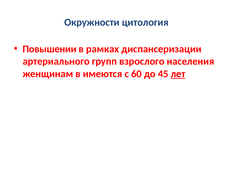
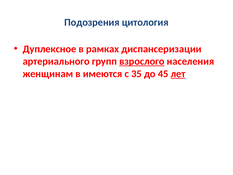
Окружности: Окружности -> Подозрения (92, 22)
Повышении: Повышении -> Дуплексное (50, 49)
взрослого underline: none -> present (142, 61)
60: 60 -> 35 (136, 74)
